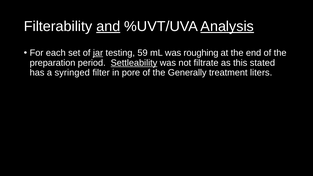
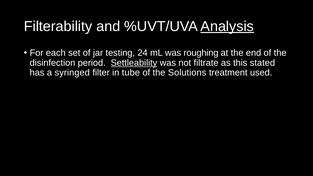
and underline: present -> none (108, 26)
jar underline: present -> none (98, 53)
59: 59 -> 24 (143, 53)
preparation: preparation -> disinfection (53, 63)
pore: pore -> tube (131, 73)
Generally: Generally -> Solutions (187, 73)
liters: liters -> used (261, 73)
